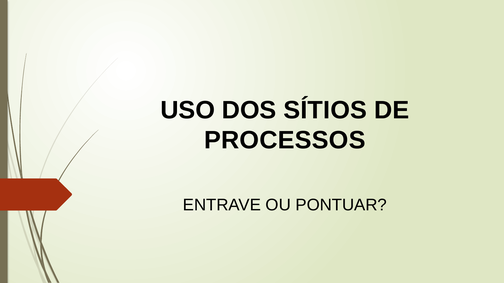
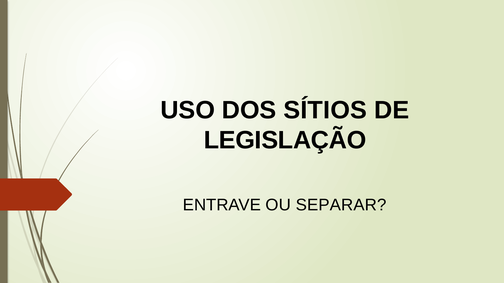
PROCESSOS: PROCESSOS -> LEGISLAÇÃO (285, 141)
PONTUAR: PONTUAR -> SEPARAR (341, 205)
